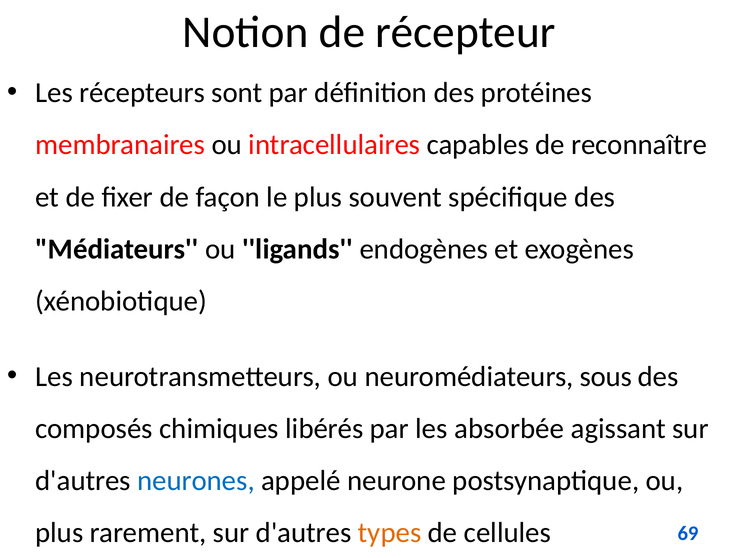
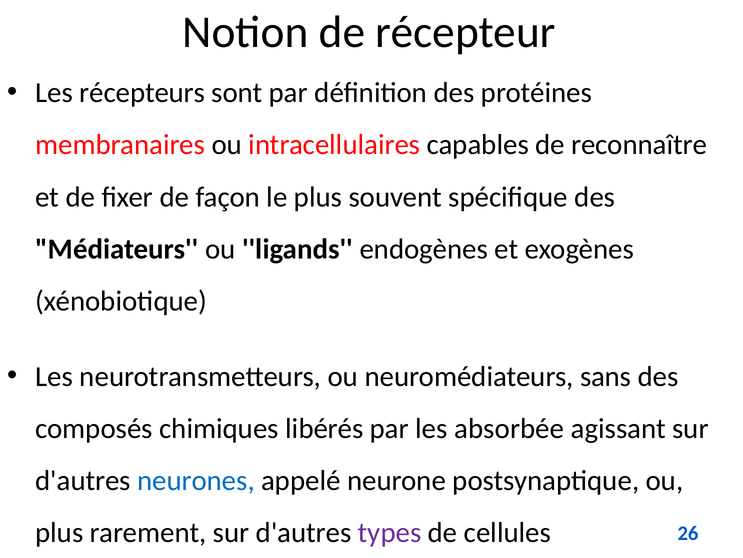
sous: sous -> sans (606, 376)
types colour: orange -> purple (390, 532)
69: 69 -> 26 (688, 533)
